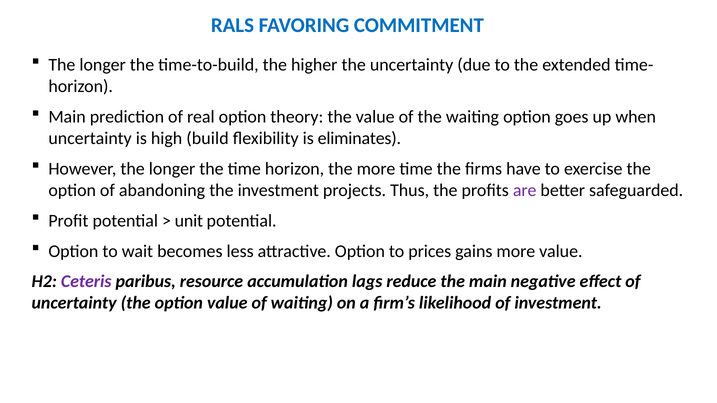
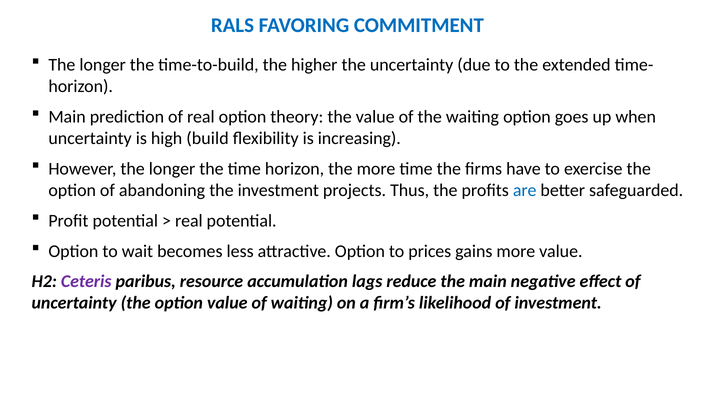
eliminates: eliminates -> increasing (359, 138)
are colour: purple -> blue (525, 190)
unit: unit -> real (189, 221)
